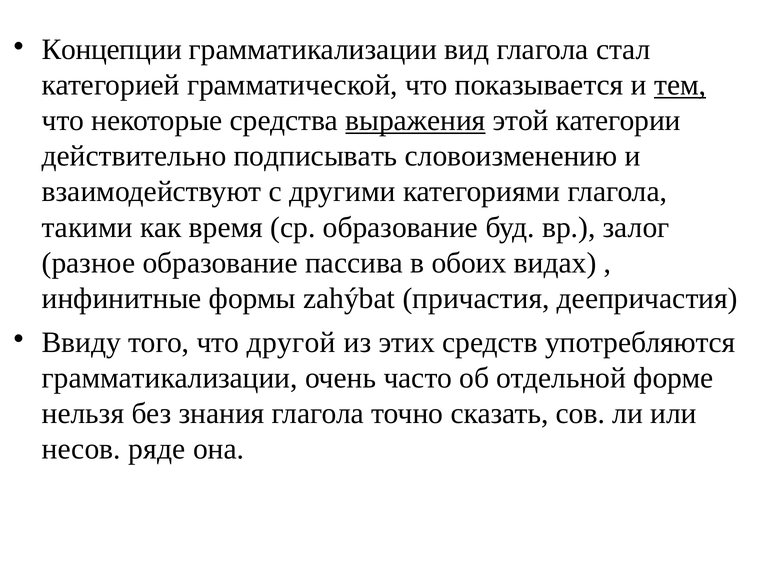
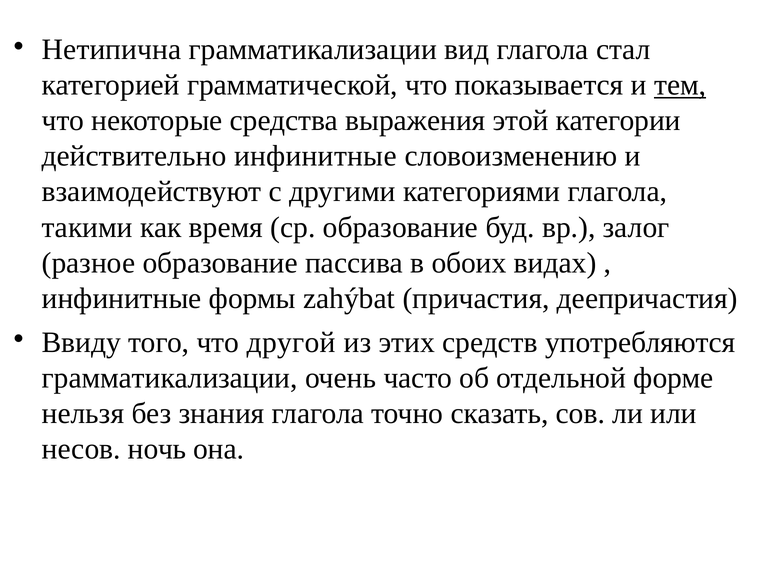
Концепции: Концепции -> Нетипична (112, 49)
выражения underline: present -> none (415, 121)
действительно подписывать: подписывать -> инфинитные (315, 156)
ряде: ряде -> ночь (157, 449)
